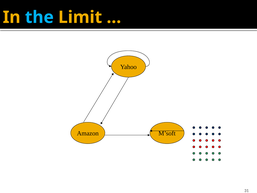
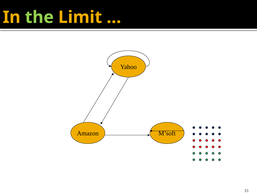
the colour: light blue -> light green (39, 17)
